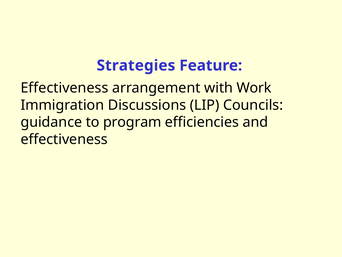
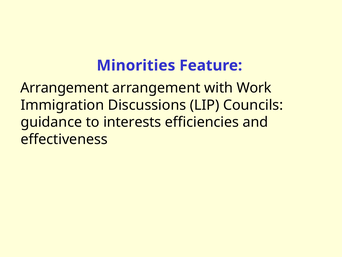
Strategies: Strategies -> Minorities (136, 65)
Effectiveness: Effectiveness -> Arrangement (65, 88)
program: program -> interests (132, 122)
